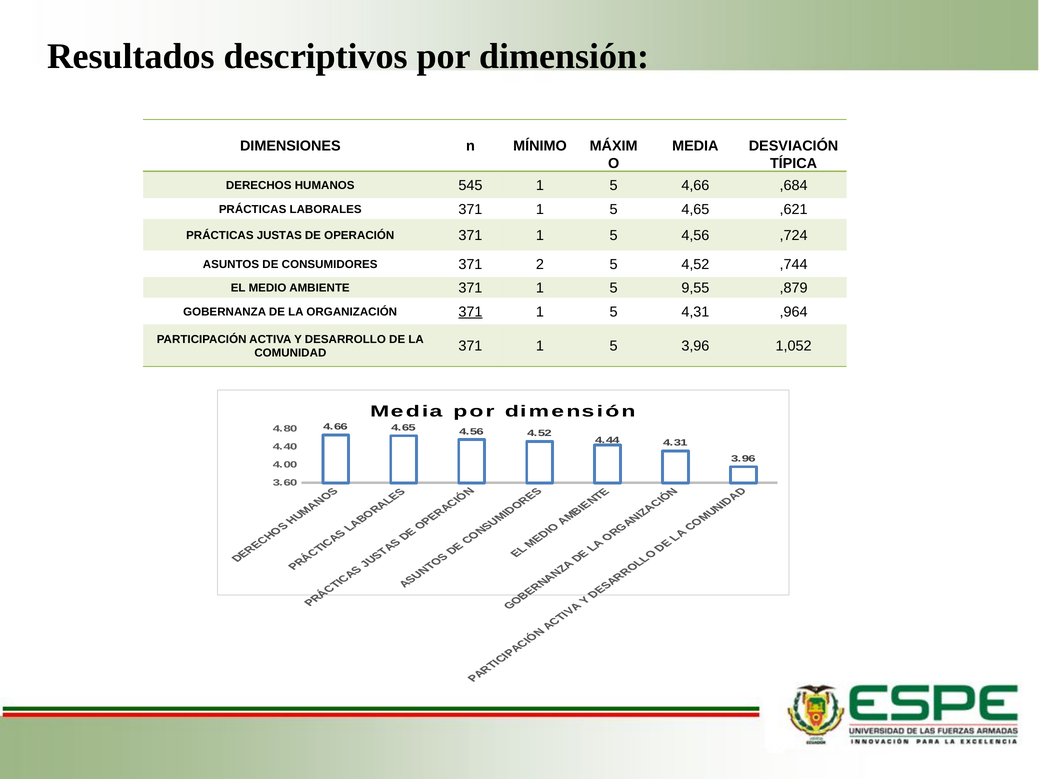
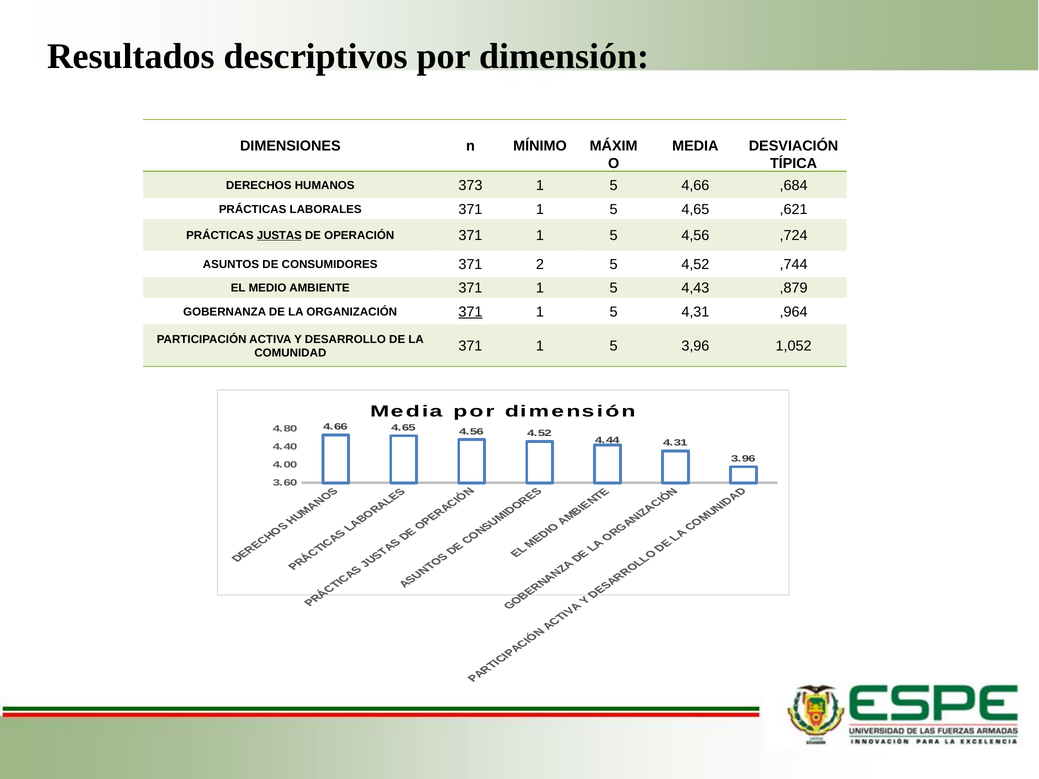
545: 545 -> 373 (470, 185)
JUSTAS underline: none -> present (279, 235)
9,55: 9,55 -> 4,43 (695, 288)
